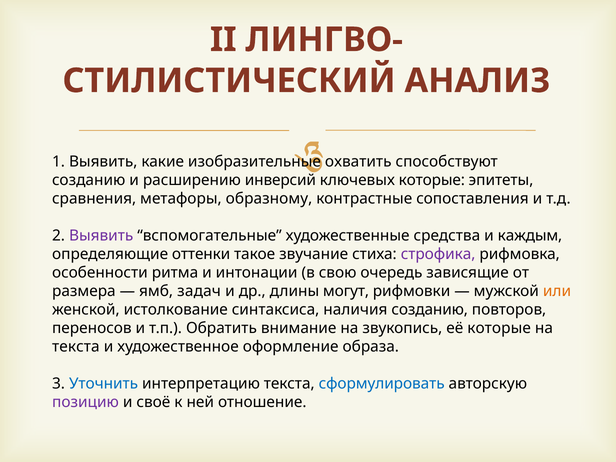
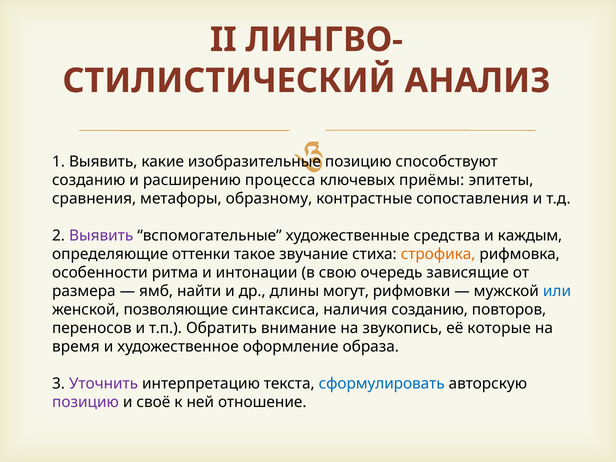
изобразительные охватить: охватить -> позицию (358, 162)
инверсий: инверсий -> процесса (280, 180)
ключевых которые: которые -> приёмы (432, 180)
строфика colour: purple -> orange (438, 254)
задач: задач -> найти (199, 291)
или colour: orange -> blue (557, 291)
истолкование: истолкование -> позволяющие (176, 310)
текста: текста -> время (76, 347)
Уточнить colour: blue -> purple (104, 384)
